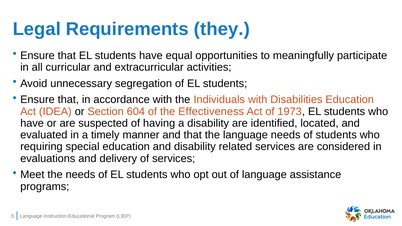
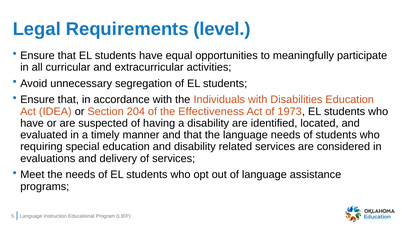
they: they -> level (222, 29)
604: 604 -> 204 (136, 112)
